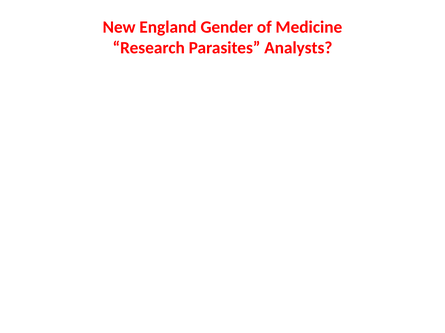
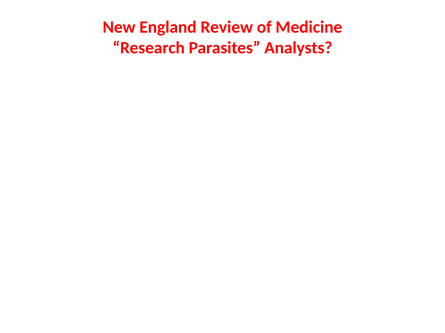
Gender: Gender -> Review (227, 27)
